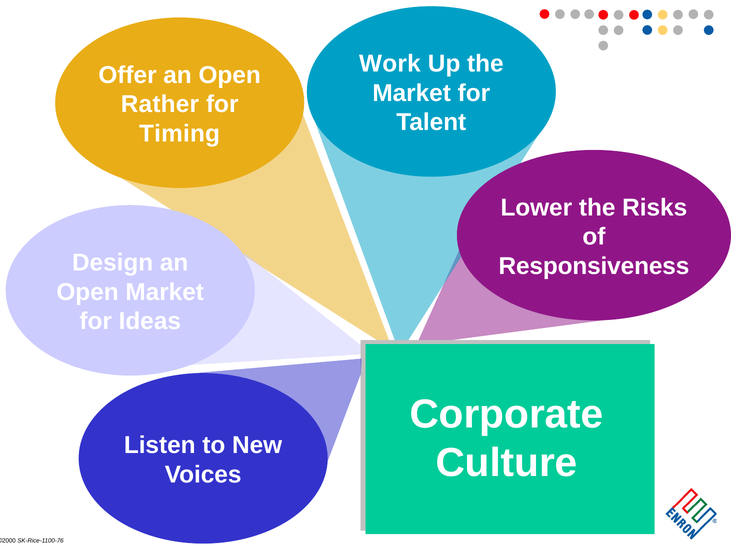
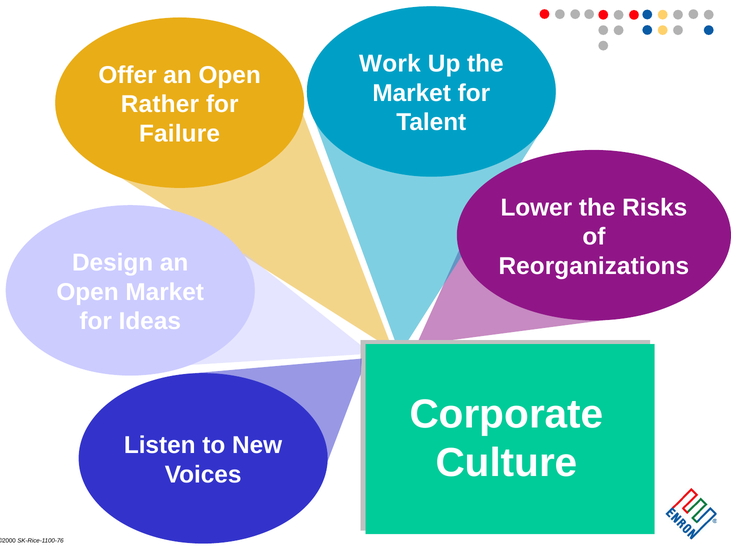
Timing: Timing -> Failure (180, 134)
Responsiveness: Responsiveness -> Reorganizations (594, 266)
